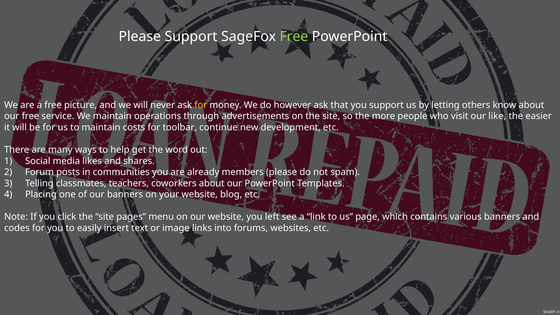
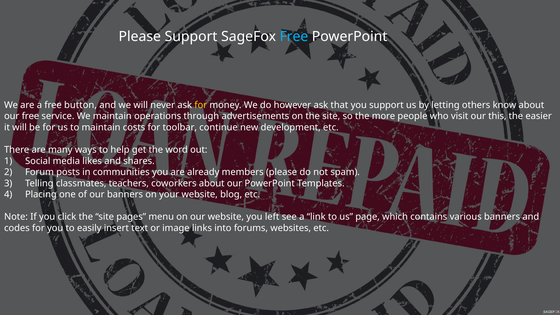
Free colour: light green -> light blue (294, 37)
picture: picture -> button (81, 105)
like: like -> this (497, 116)
